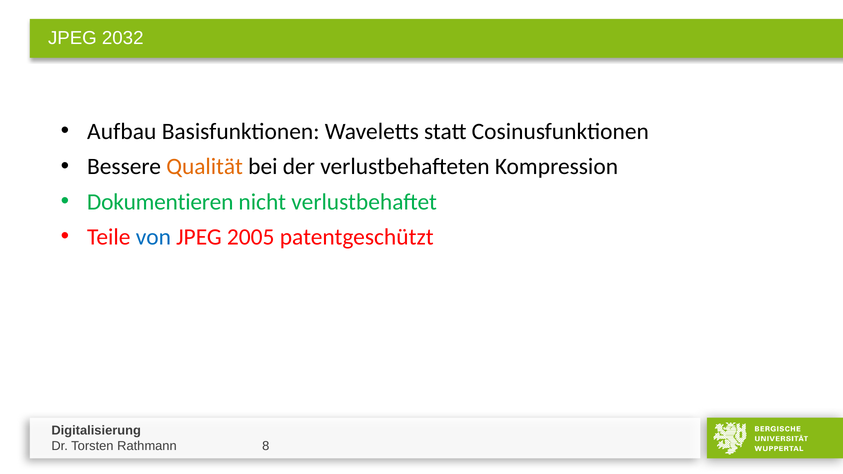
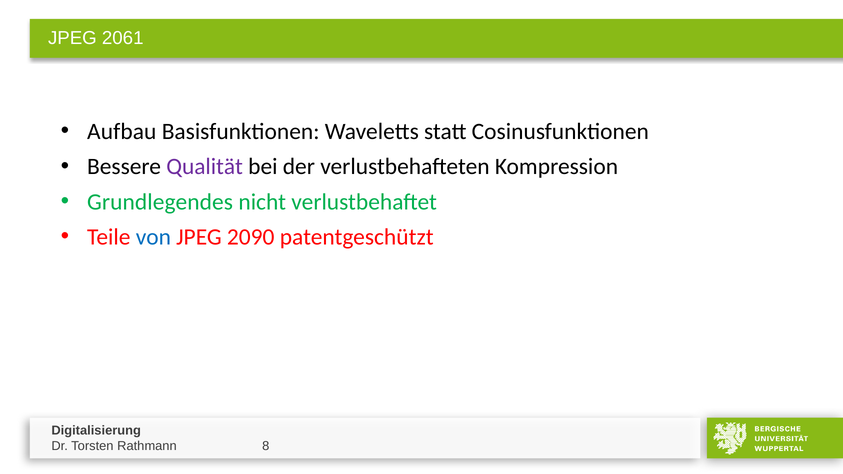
2032: 2032 -> 2061 (123, 38)
Qualität colour: orange -> purple (205, 167)
Dokumentieren: Dokumentieren -> Grundlegendes (160, 202)
2005: 2005 -> 2090 (251, 237)
